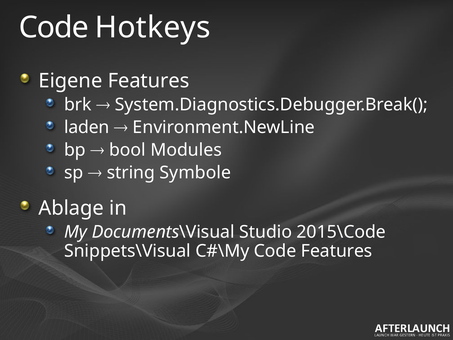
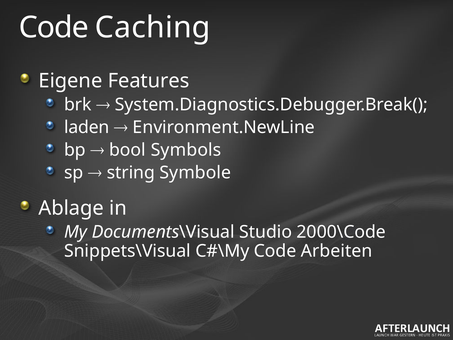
Hotkeys: Hotkeys -> Caching (153, 28)
Modules: Modules -> Symbols (186, 150)
2015\Code: 2015\Code -> 2000\Code (341, 232)
Code Features: Features -> Arbeiten (337, 251)
